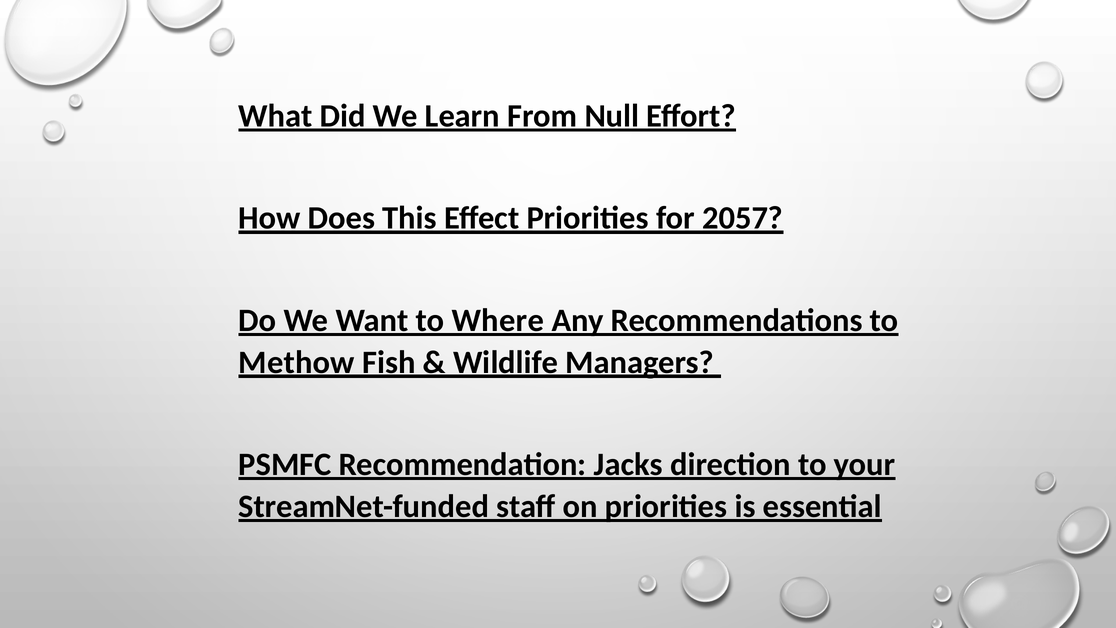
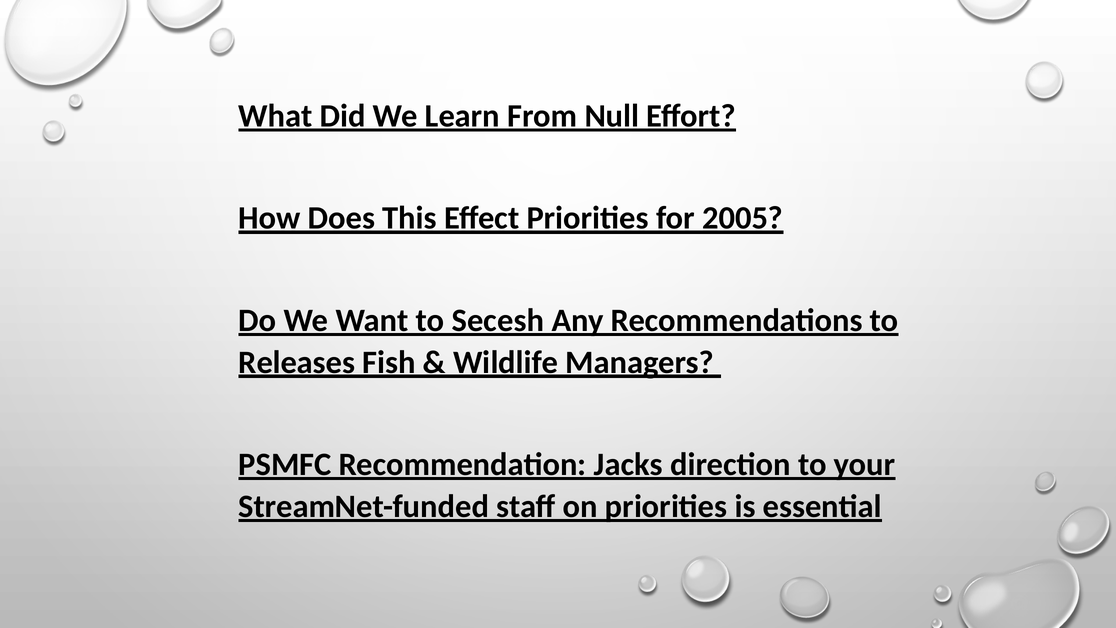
2057: 2057 -> 2005 (743, 218)
Where: Where -> Secesh (498, 320)
Methow: Methow -> Releases (297, 362)
